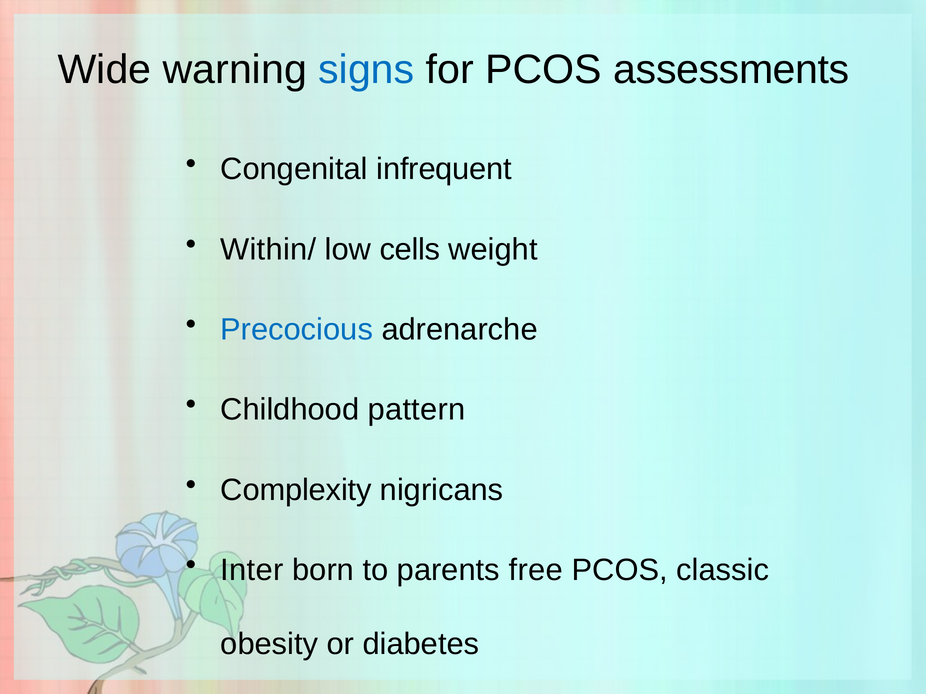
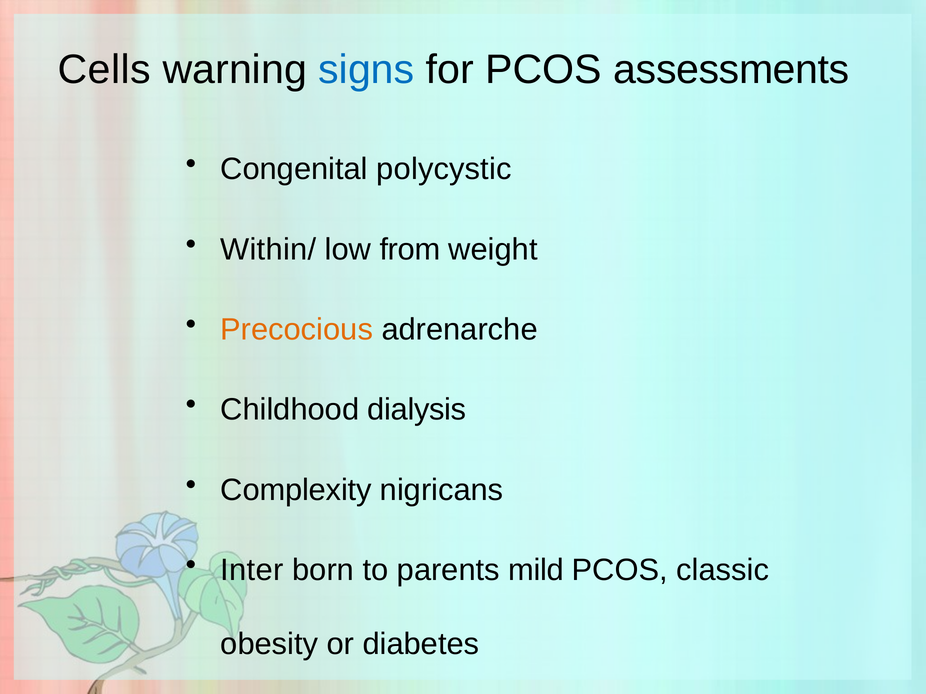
Wide: Wide -> Cells (104, 70)
infrequent: infrequent -> polycystic (444, 169)
cells: cells -> from (410, 250)
Precocious colour: blue -> orange (297, 330)
pattern: pattern -> dialysis (417, 410)
free: free -> mild (536, 570)
